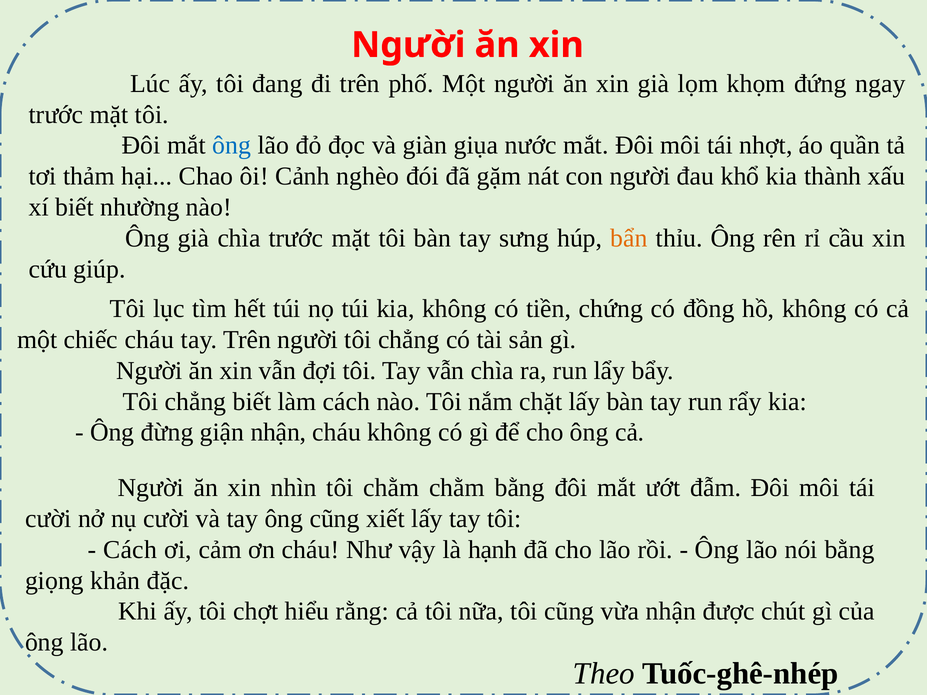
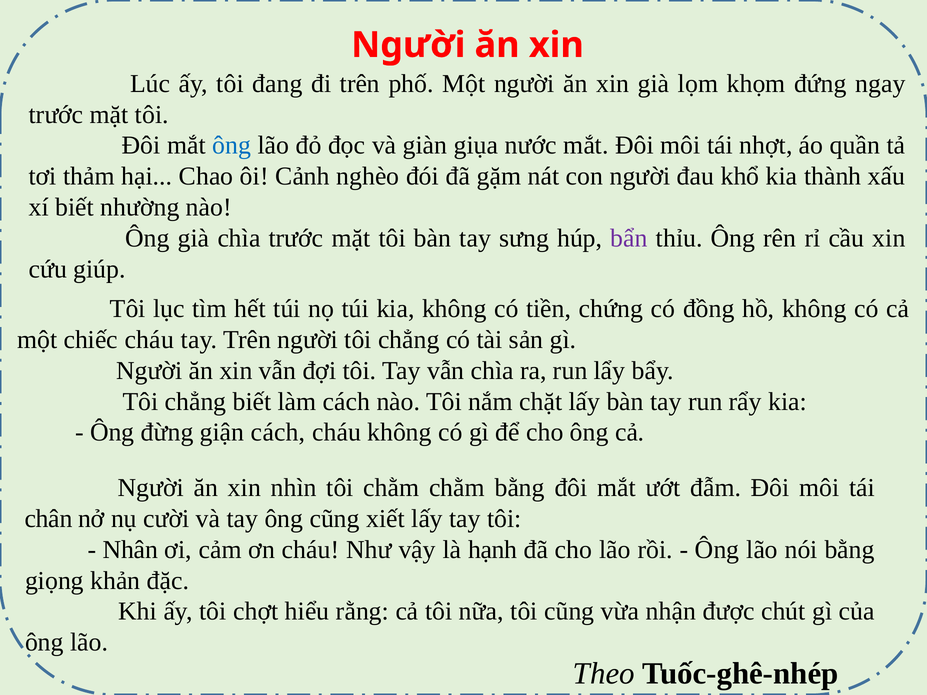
bẩn colour: orange -> purple (629, 238)
giận nhận: nhận -> cách (278, 433)
cười: cười -> chân (49, 519)
Cách: Cách -> Nhân (130, 550)
